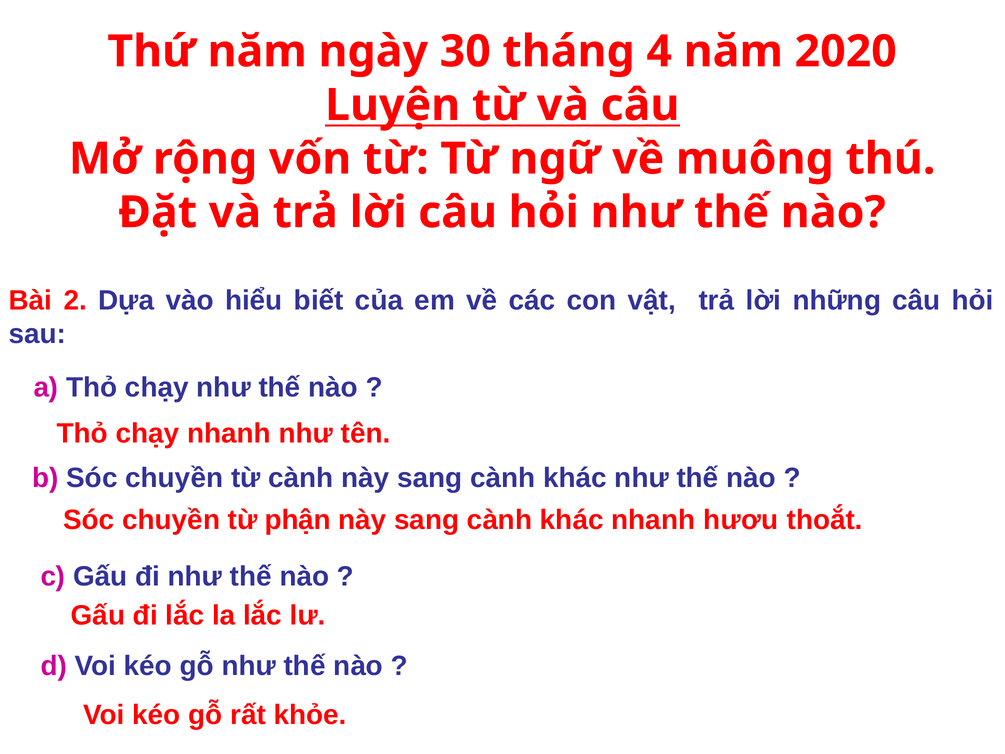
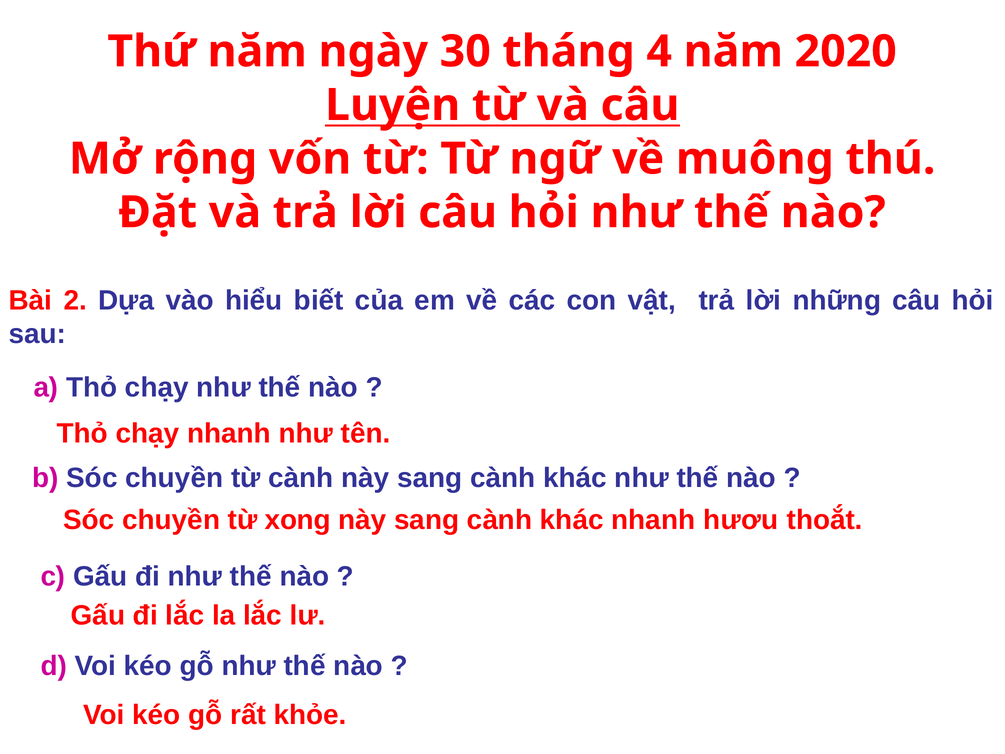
phận: phận -> xong (298, 520)
